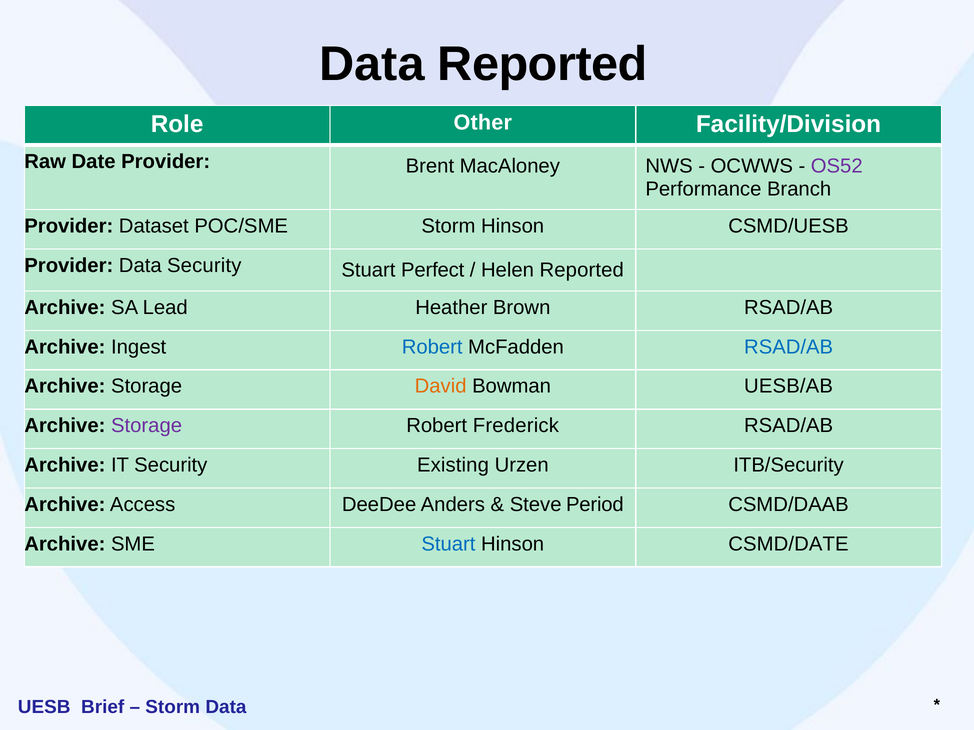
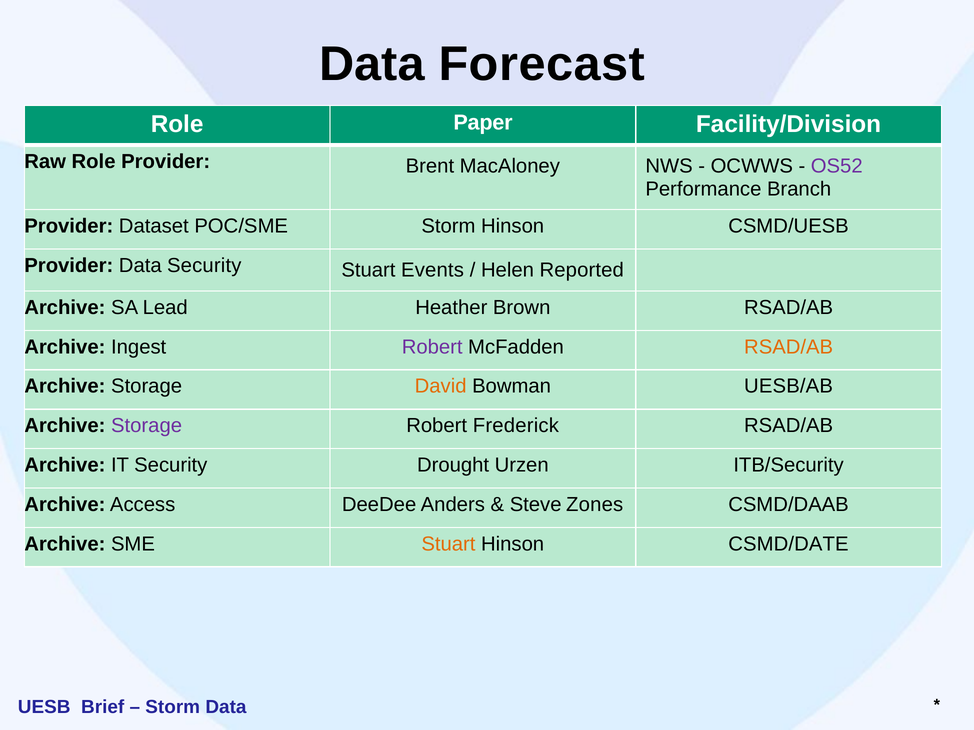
Data Reported: Reported -> Forecast (542, 64)
Other: Other -> Paper (483, 123)
Raw Date: Date -> Role (94, 162)
Perfect: Perfect -> Events (433, 270)
Robert colour: blue -> purple (432, 347)
RSAD/AB colour: blue -> orange (789, 347)
Existing: Existing -> Drought (453, 465)
Period: Period -> Zones (595, 505)
Stuart colour: blue -> orange (448, 544)
